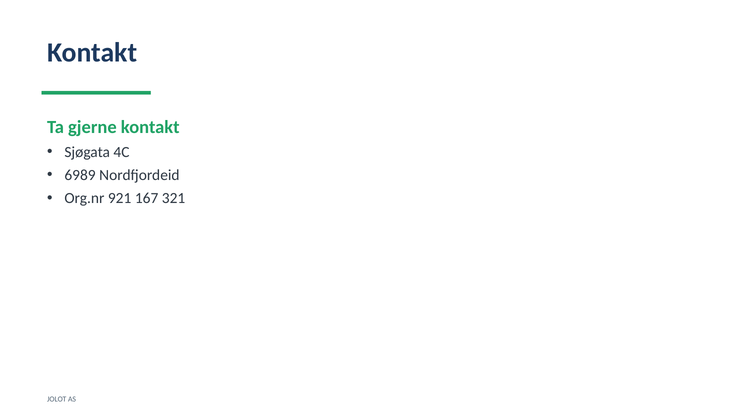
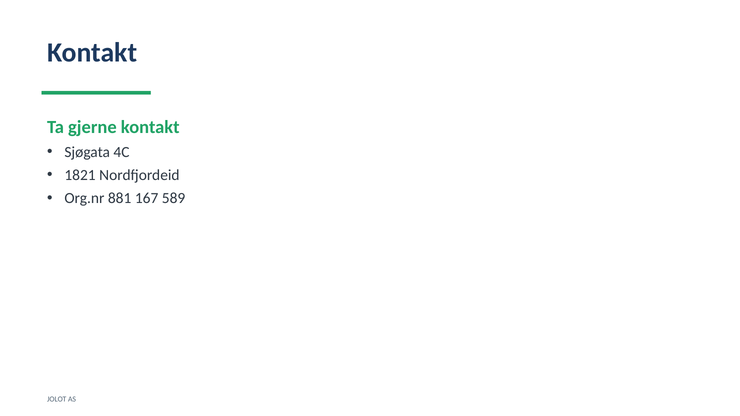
6989: 6989 -> 1821 (80, 175)
921: 921 -> 881 (120, 198)
321: 321 -> 589 (174, 198)
